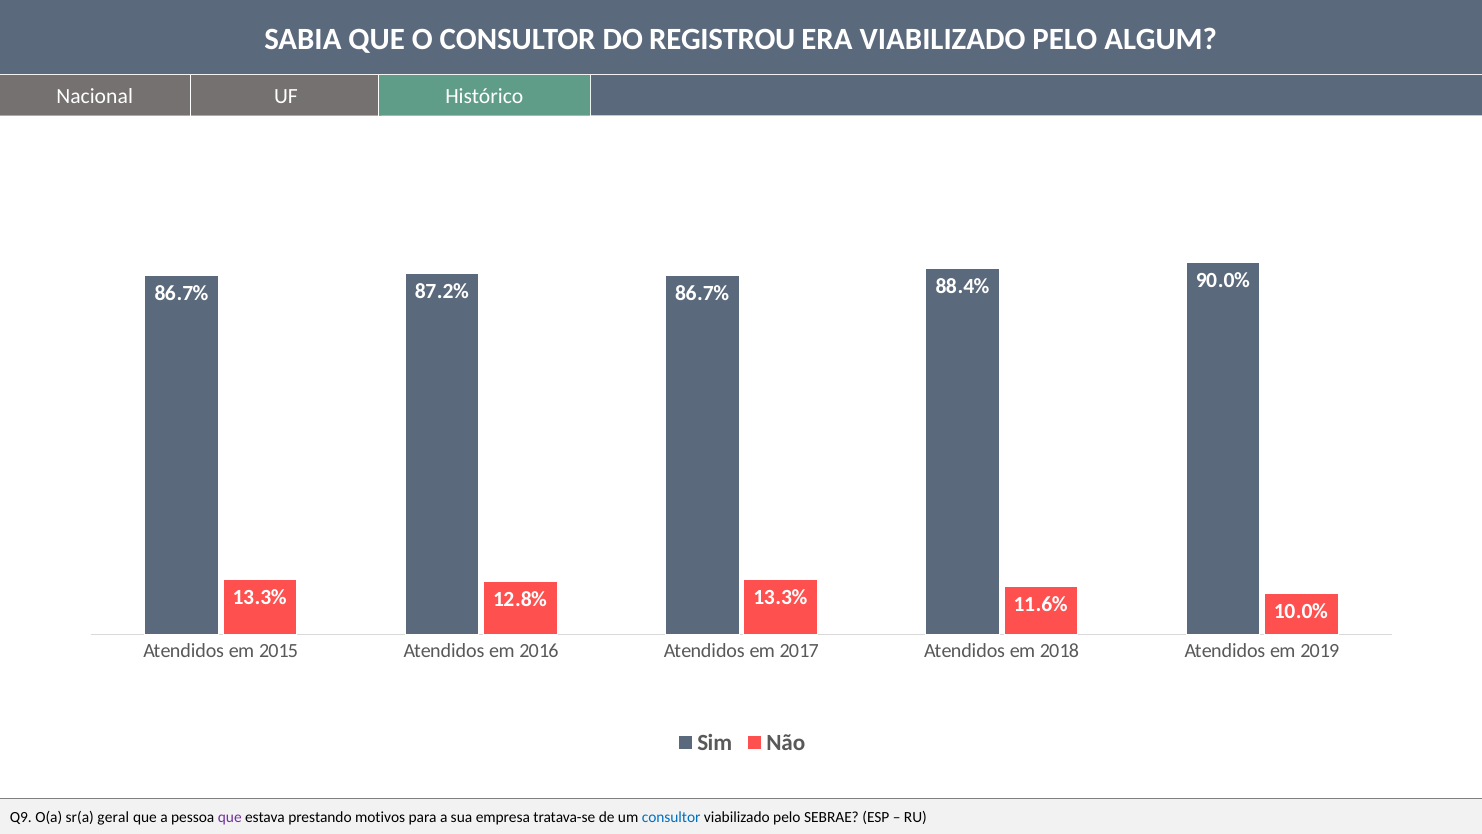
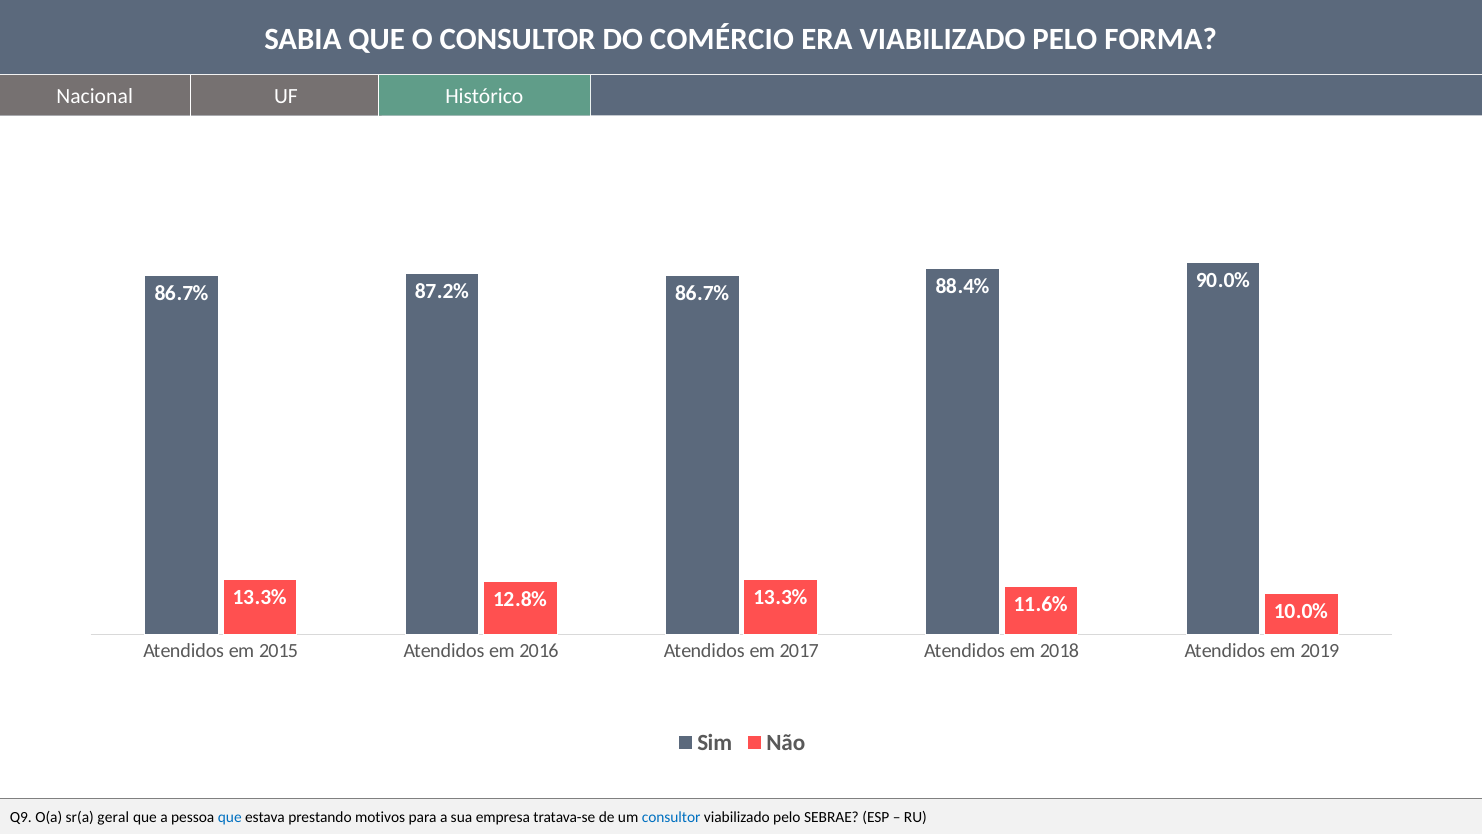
REGISTROU: REGISTROU -> COMÉRCIO (722, 39)
ALGUM: ALGUM -> FORMA (1161, 39)
que colour: purple -> blue (230, 817)
